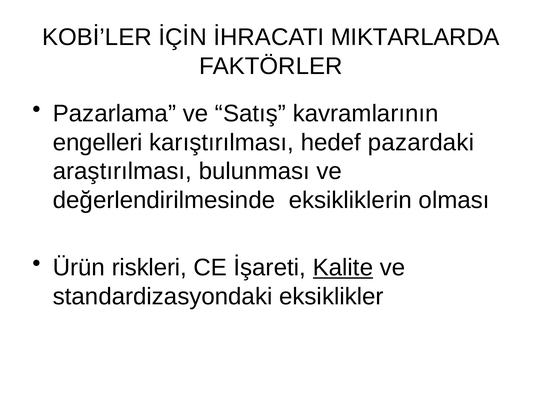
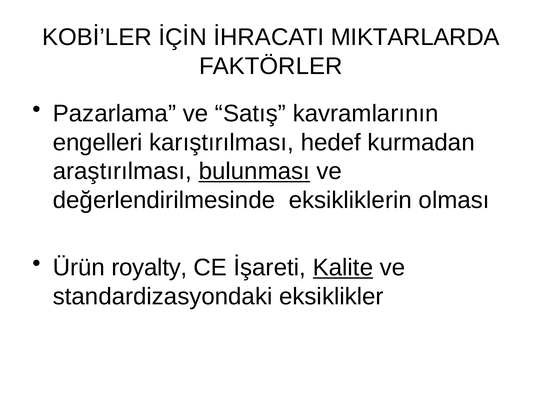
pazardaki: pazardaki -> kurmadan (421, 143)
bulunması underline: none -> present (254, 172)
riskleri: riskleri -> royalty (149, 268)
